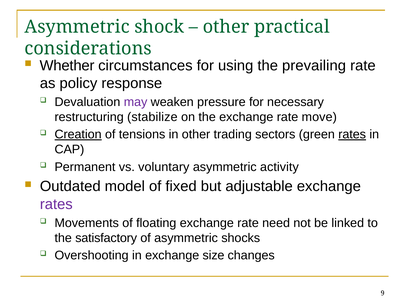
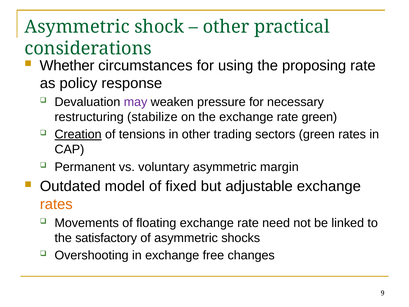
prevailing: prevailing -> proposing (314, 65)
rate move: move -> green (319, 117)
rates underline: present -> none (352, 134)
activity: activity -> margin (279, 167)
rates colour: purple -> orange (56, 204)
size: size -> free (213, 255)
